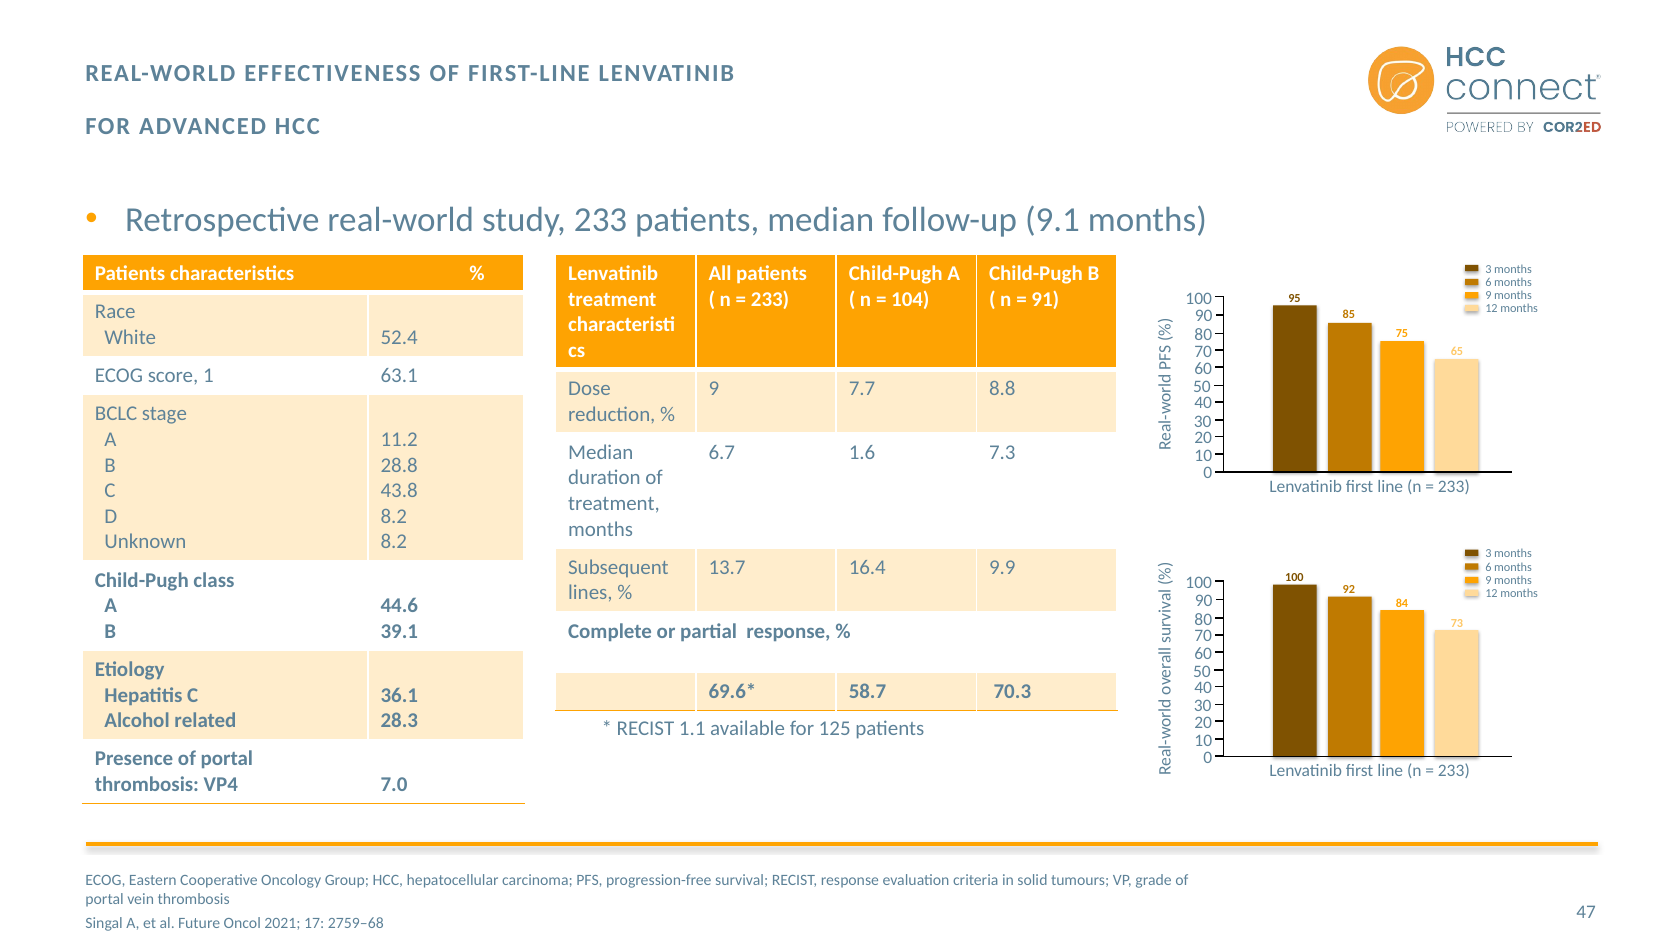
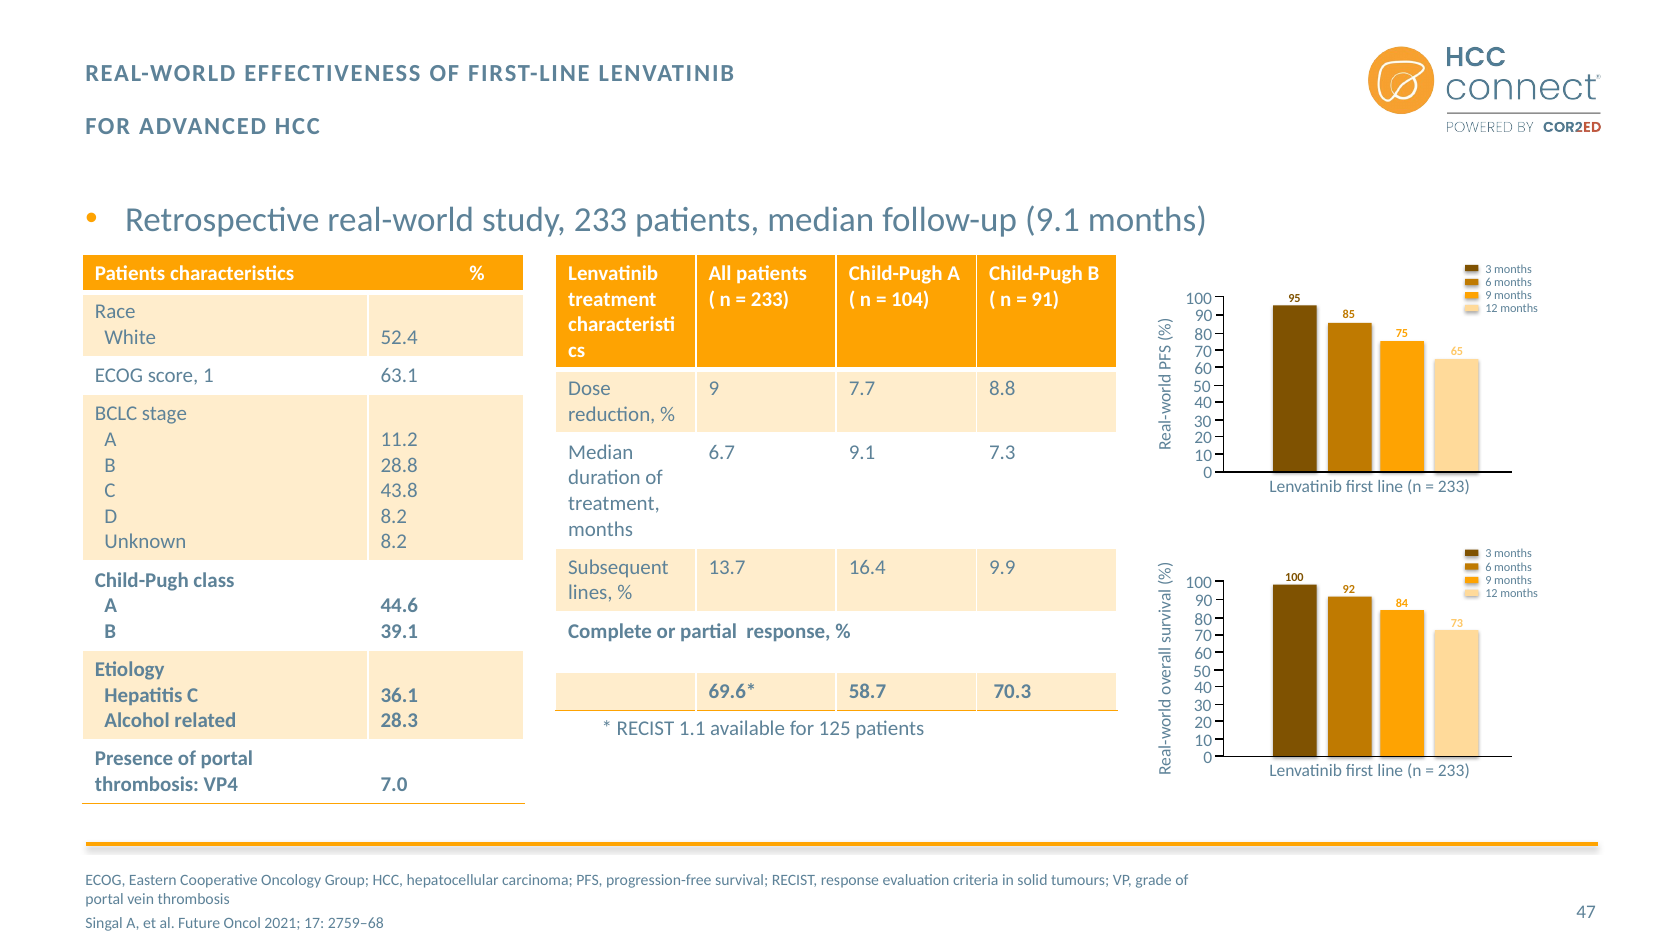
6.7 1.6: 1.6 -> 9.1 (862, 452)
